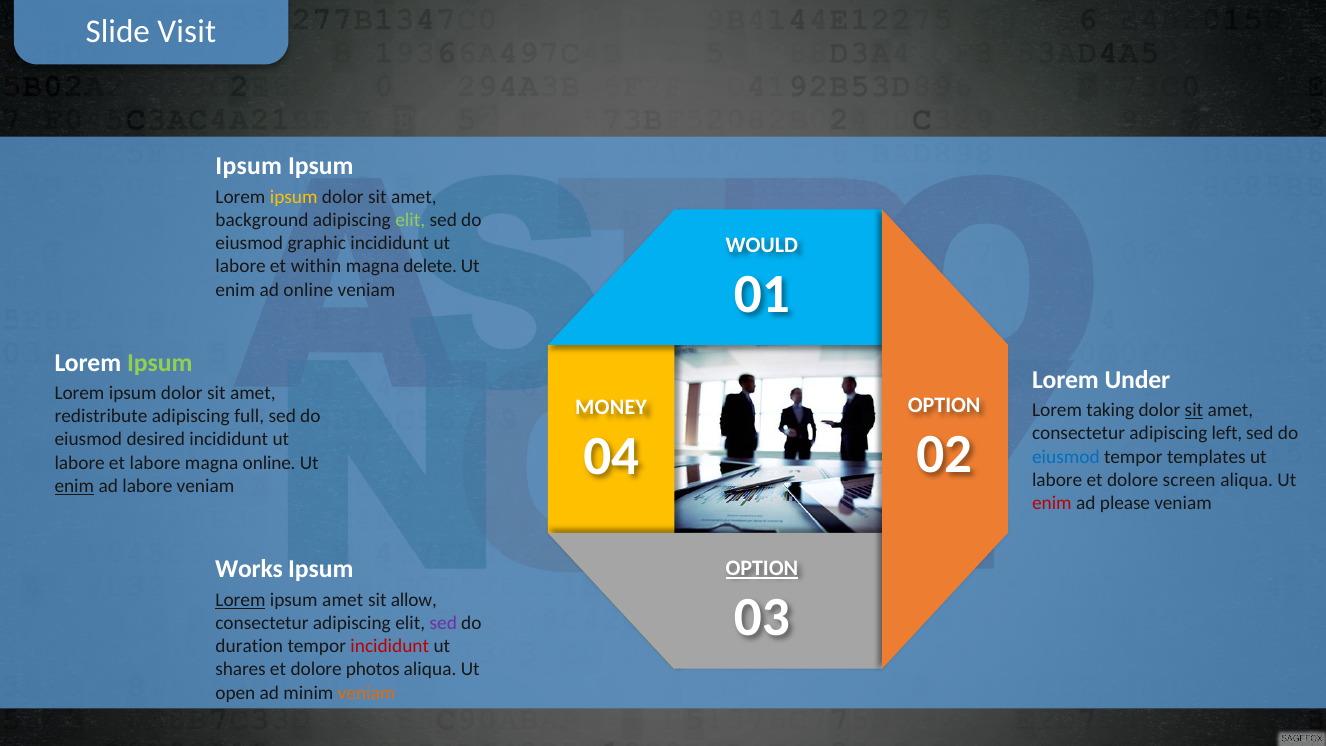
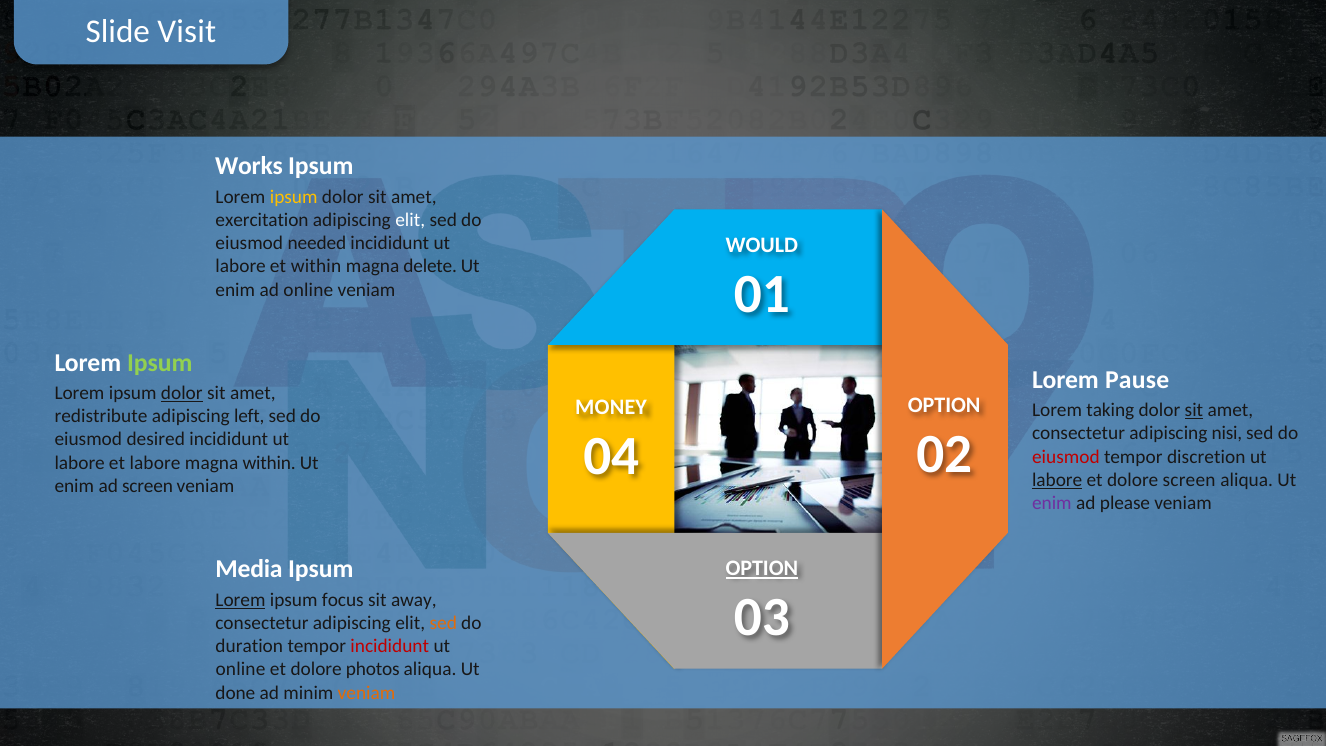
Ipsum: Ipsum -> Works (249, 166)
background: background -> exercitation (262, 220)
elit colour: light green -> white (410, 220)
graphic: graphic -> needed (317, 243)
Under: Under -> Pause (1137, 380)
dolor underline: none -> present (182, 393)
full: full -> left (249, 416)
left: left -> nisi (1227, 433)
eiusmod colour: blue -> red (1066, 457)
templates: templates -> discretion (1206, 457)
magna online: online -> within (269, 463)
labore underline: none -> present (1057, 480)
enim underline: present -> none (74, 486)
ad labore: labore -> screen (147, 486)
enim colour: red -> purple (1052, 503)
Works: Works -> Media (249, 569)
ipsum amet: amet -> focus (343, 600)
allow: allow -> away (414, 600)
sed colour: purple -> orange (443, 623)
shares: shares -> online (240, 669)
open: open -> done (235, 693)
